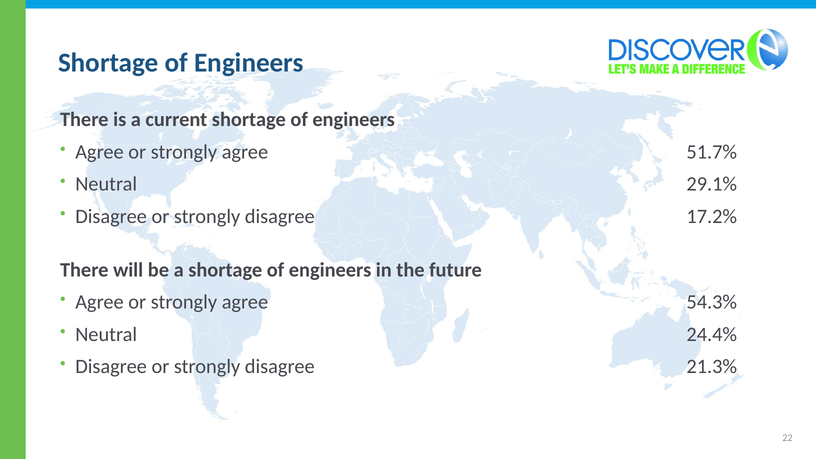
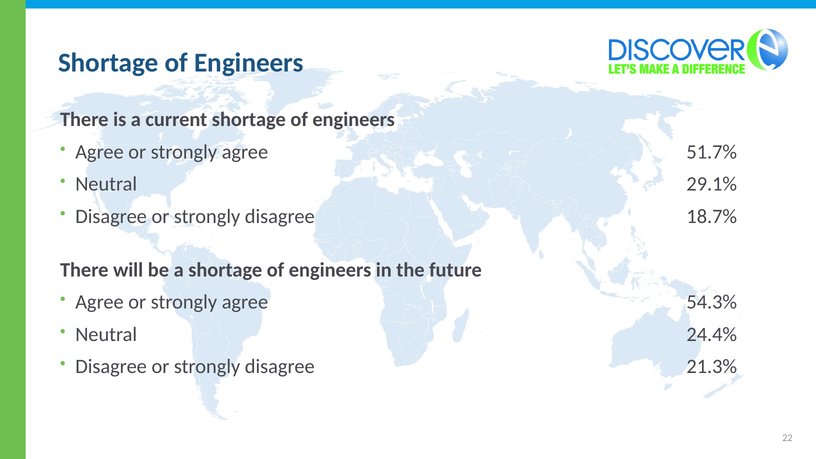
17.2%: 17.2% -> 18.7% (712, 216)
